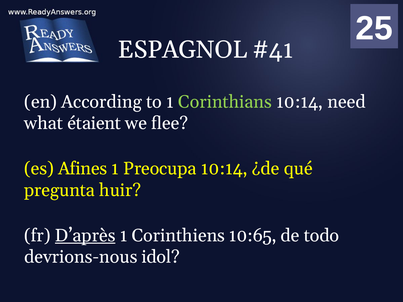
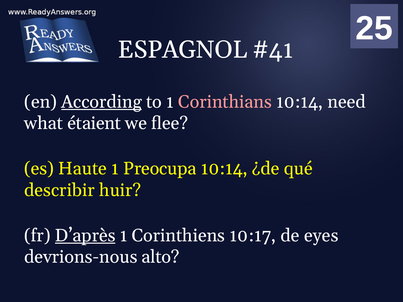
According underline: none -> present (102, 102)
Corinthians colour: light green -> pink (225, 102)
Afines: Afines -> Haute (83, 169)
pregunta: pregunta -> describir (59, 190)
10:65: 10:65 -> 10:17 (253, 236)
todo: todo -> eyes (321, 236)
idol: idol -> alto (160, 257)
